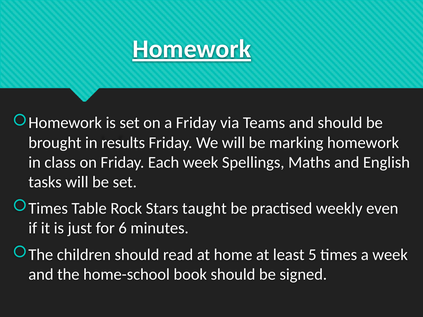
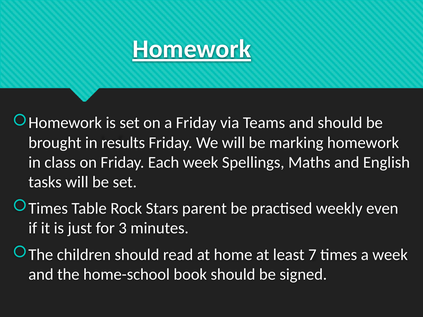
taught: taught -> parent (204, 209)
6: 6 -> 3 (123, 228)
5: 5 -> 7 (312, 255)
